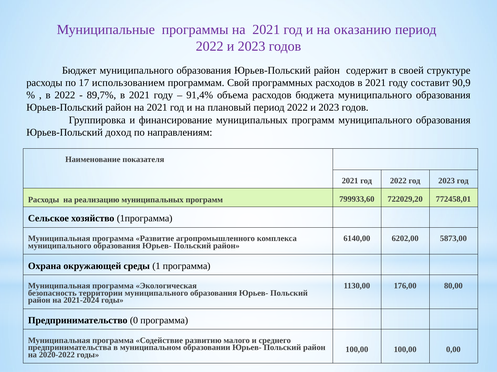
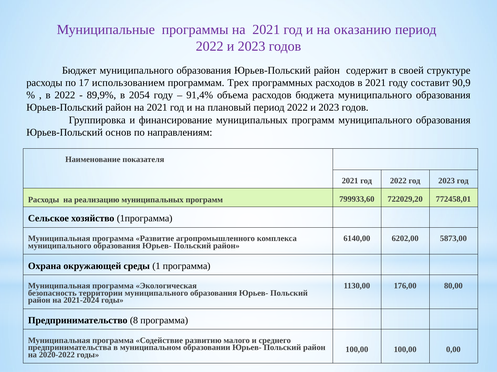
Свой: Свой -> Трех (238, 83)
89,7%: 89,7% -> 89,9% (101, 95)
2021: 2021 -> 2054 (139, 95)
доход: доход -> основ (118, 133)
0: 0 -> 8 (134, 321)
